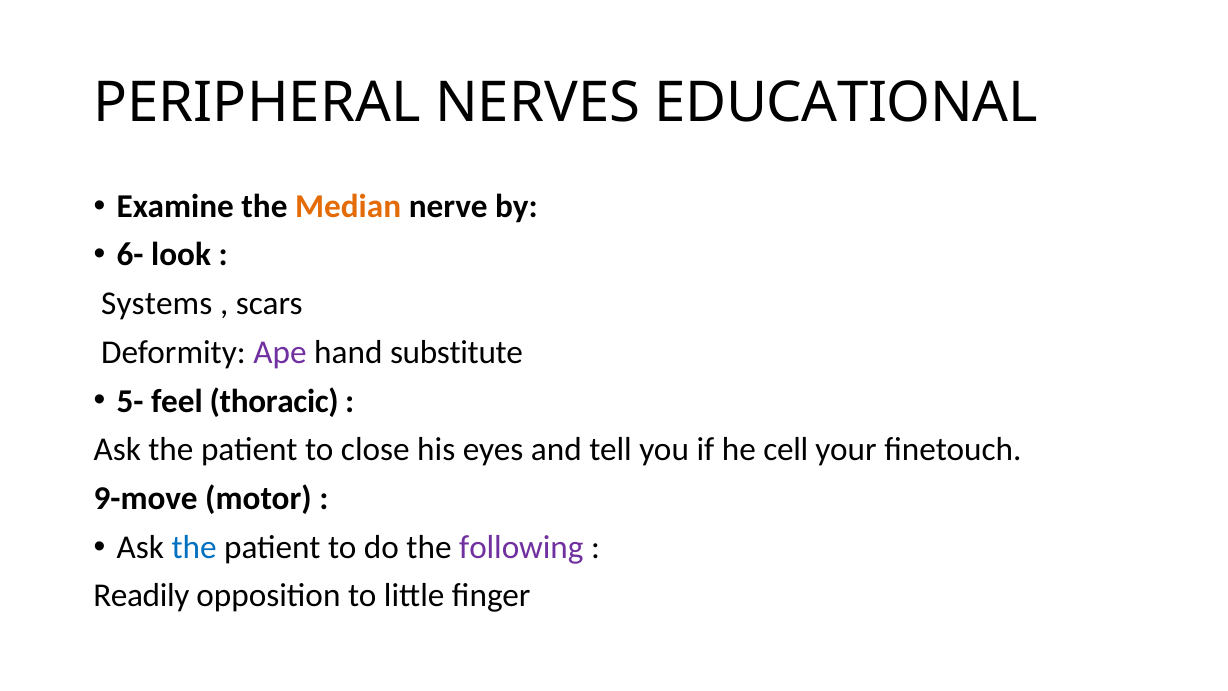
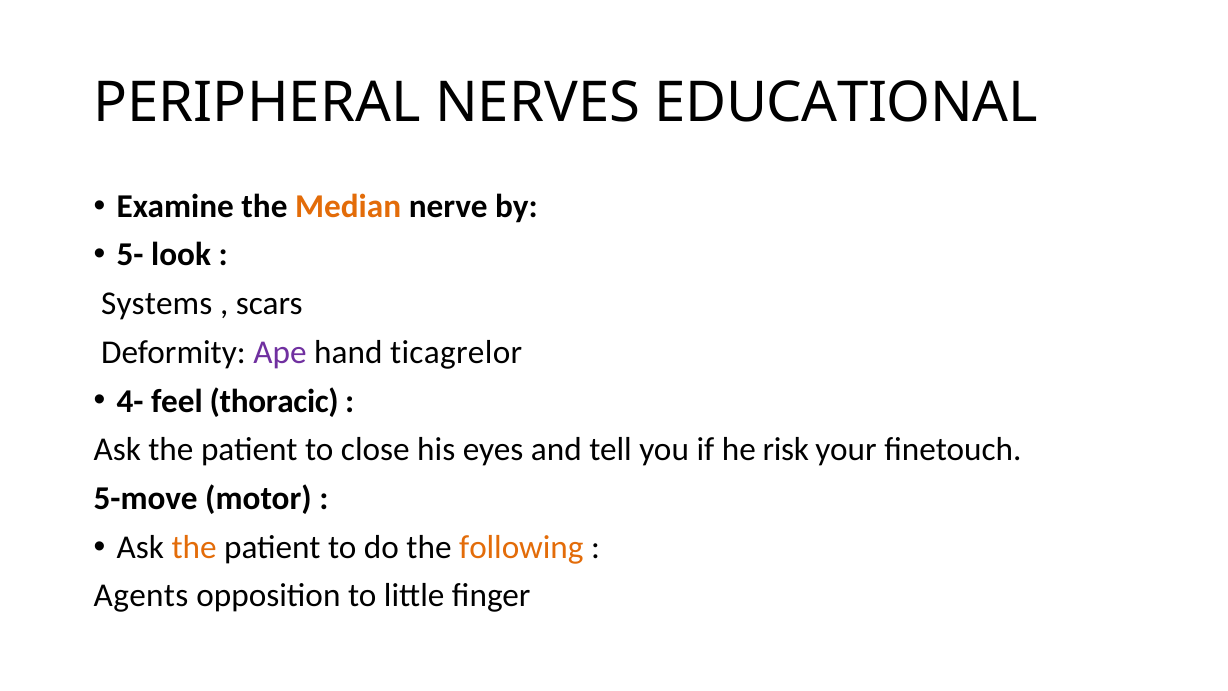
6-: 6- -> 5- (130, 255)
substitute: substitute -> ticagrelor (456, 352)
5-: 5- -> 4- (130, 401)
cell: cell -> risk (786, 450)
9-move: 9-move -> 5-move (146, 498)
the colour: blue -> orange (194, 547)
following colour: purple -> orange (521, 547)
Readily: Readily -> Agents (141, 596)
